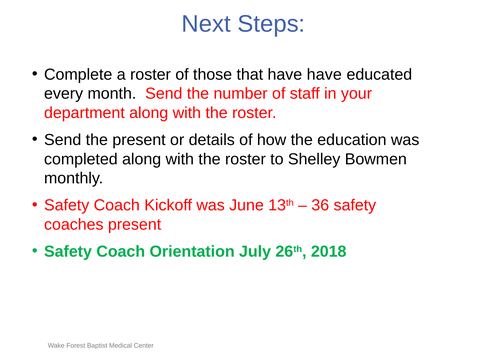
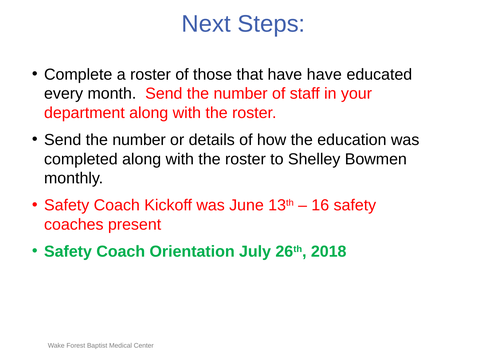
present: present -> number (139, 140)
36: 36 -> 16 (320, 205)
